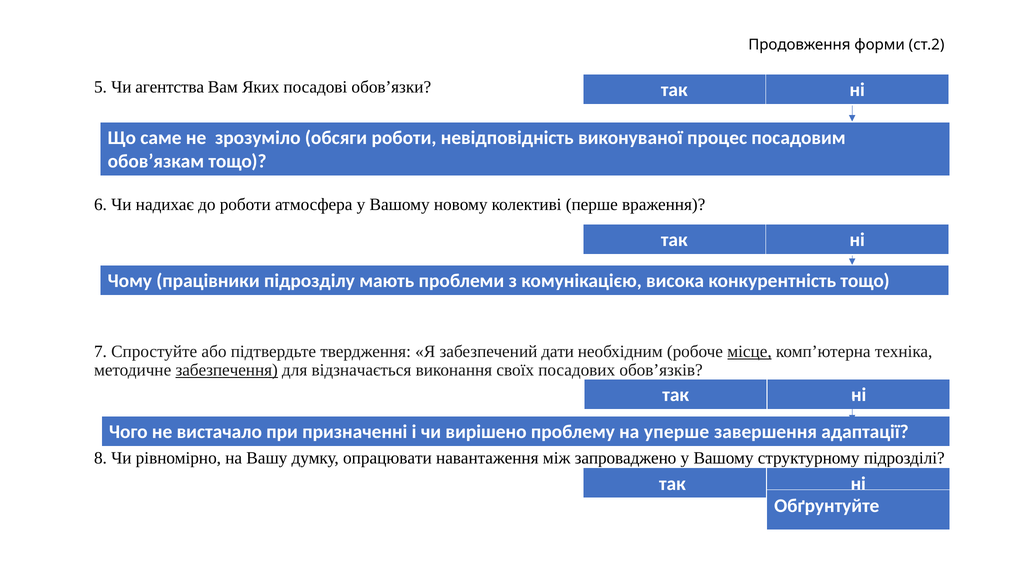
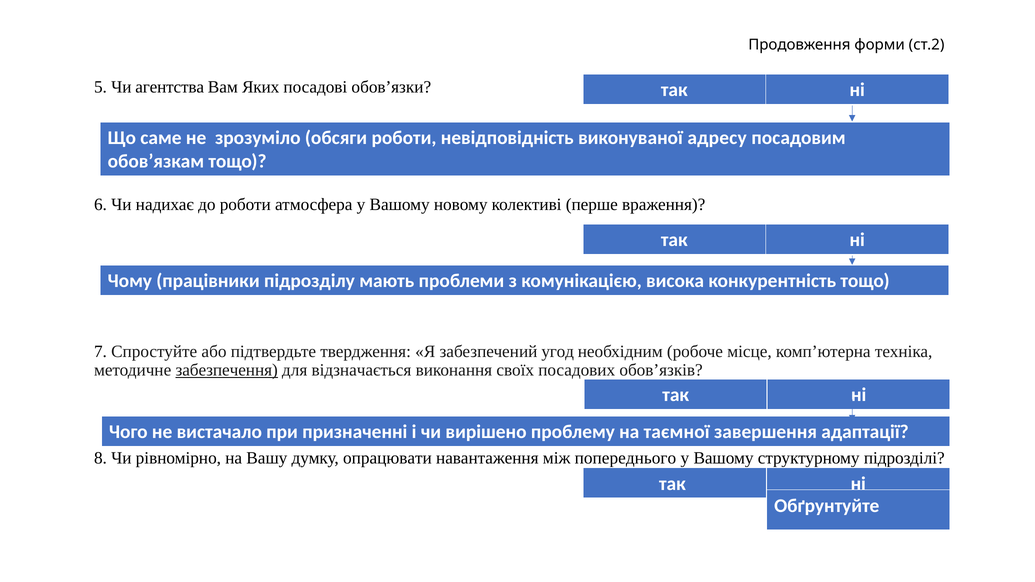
процес: процес -> адресу (717, 138)
дати: дати -> угод (558, 352)
місце underline: present -> none (749, 352)
уперше: уперше -> таємної (677, 432)
запроваджено: запроваджено -> попереднього (625, 458)
